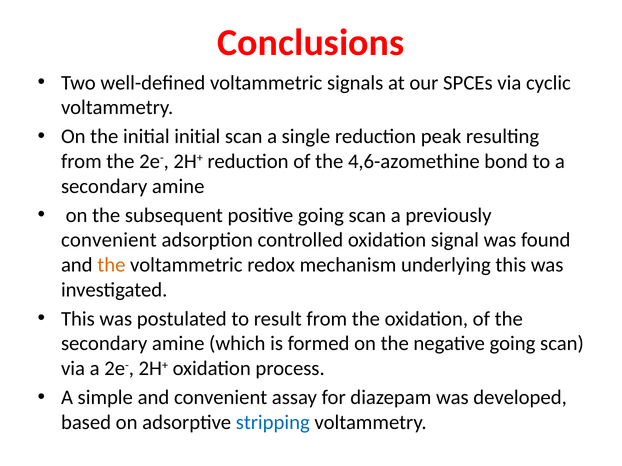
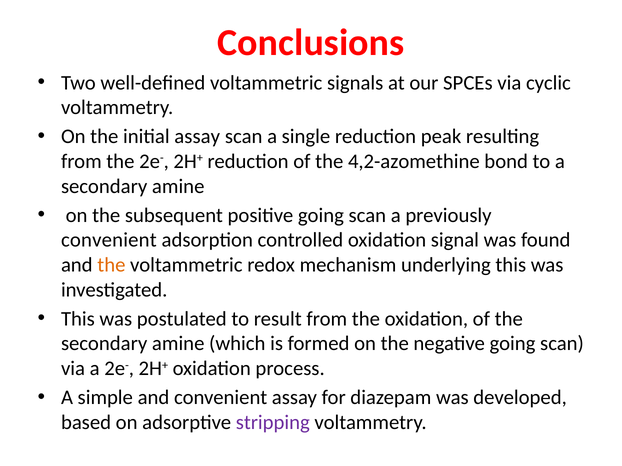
initial initial: initial -> assay (197, 137)
4,6-azomethine: 4,6-azomethine -> 4,2-azomethine (414, 162)
stripping colour: blue -> purple (273, 423)
